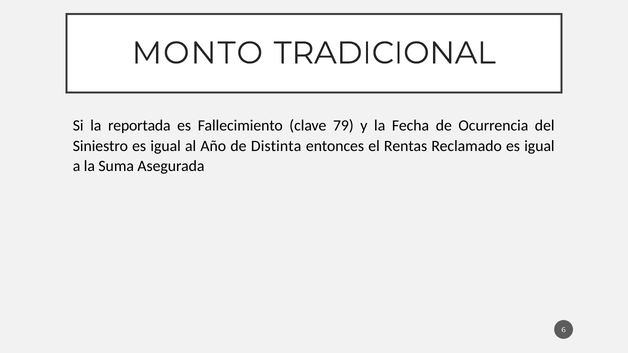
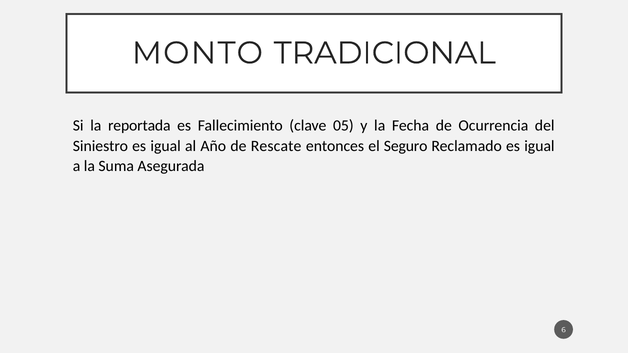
79: 79 -> 05 (343, 126)
Distinta: Distinta -> Rescate (276, 146)
Rentas: Rentas -> Seguro (406, 146)
